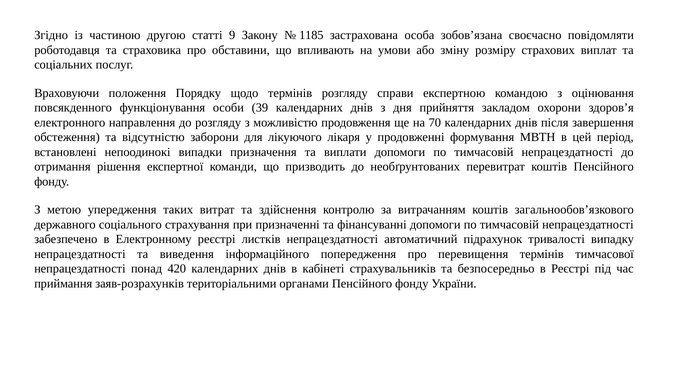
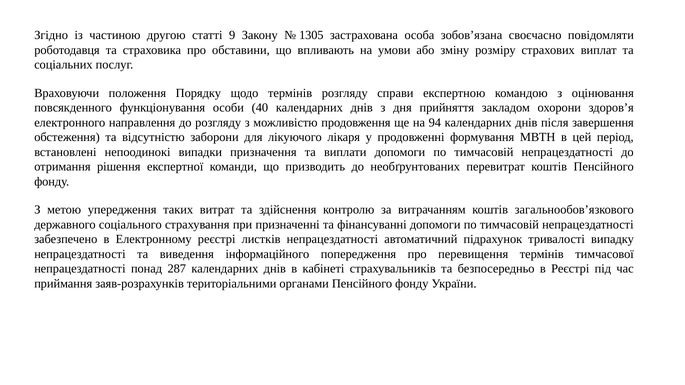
1185: 1185 -> 1305 (311, 35)
39: 39 -> 40 (260, 108)
70: 70 -> 94 (435, 123)
420: 420 -> 287 (177, 269)
